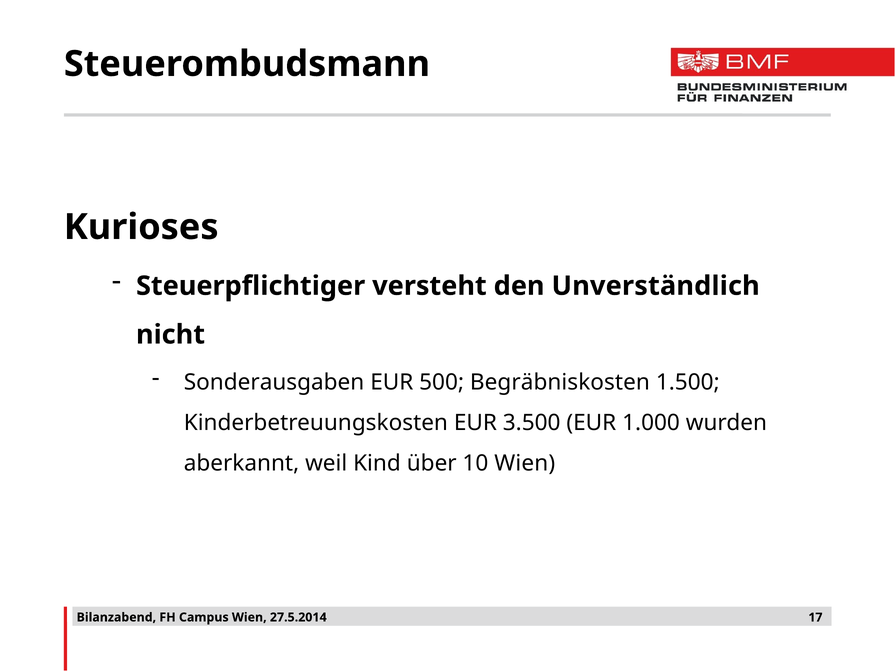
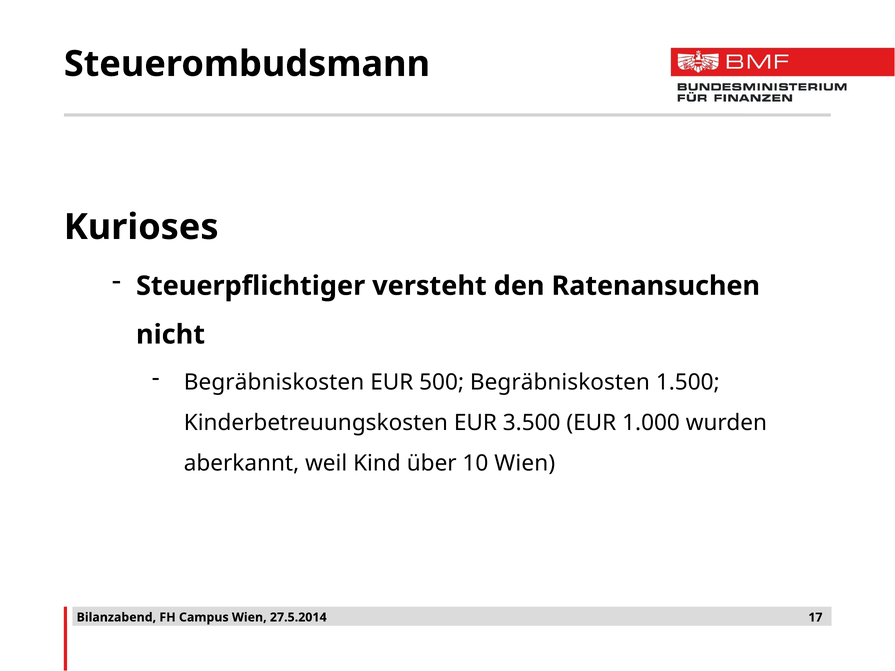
Unverständlich: Unverständlich -> Ratenansuchen (656, 286)
Sonderausgaben: Sonderausgaben -> Begräbniskosten (274, 382)
